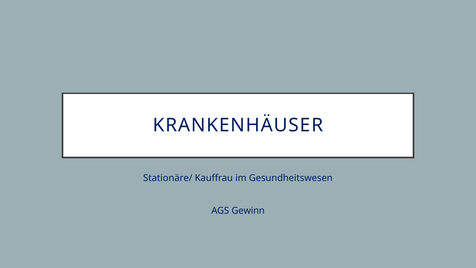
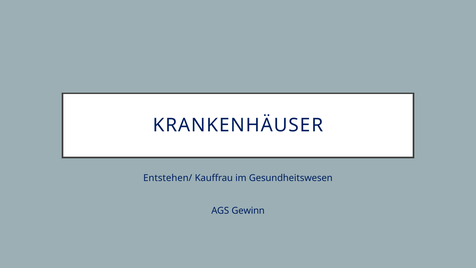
Stationäre/: Stationäre/ -> Entstehen/ (168, 178)
